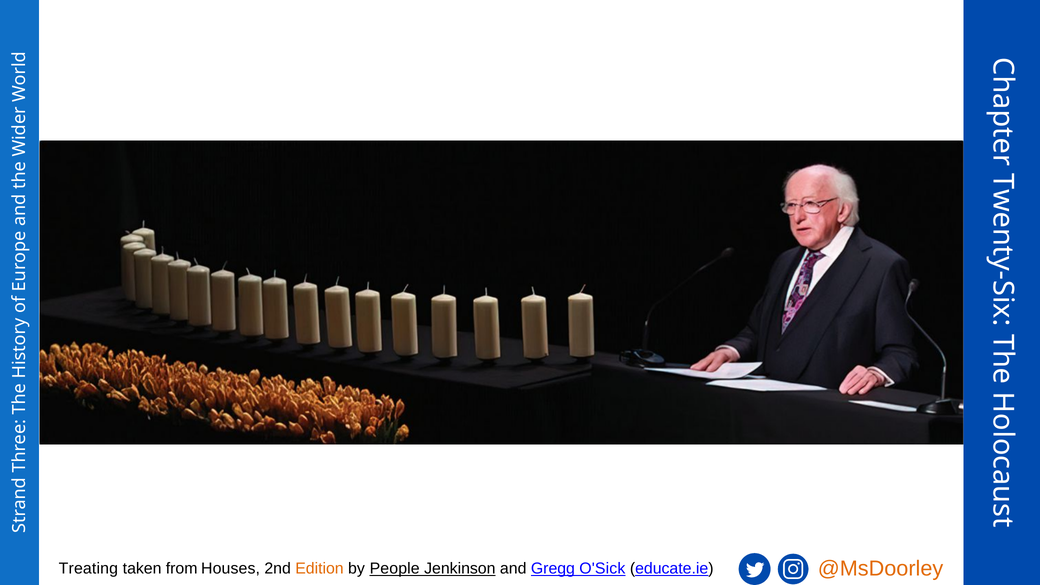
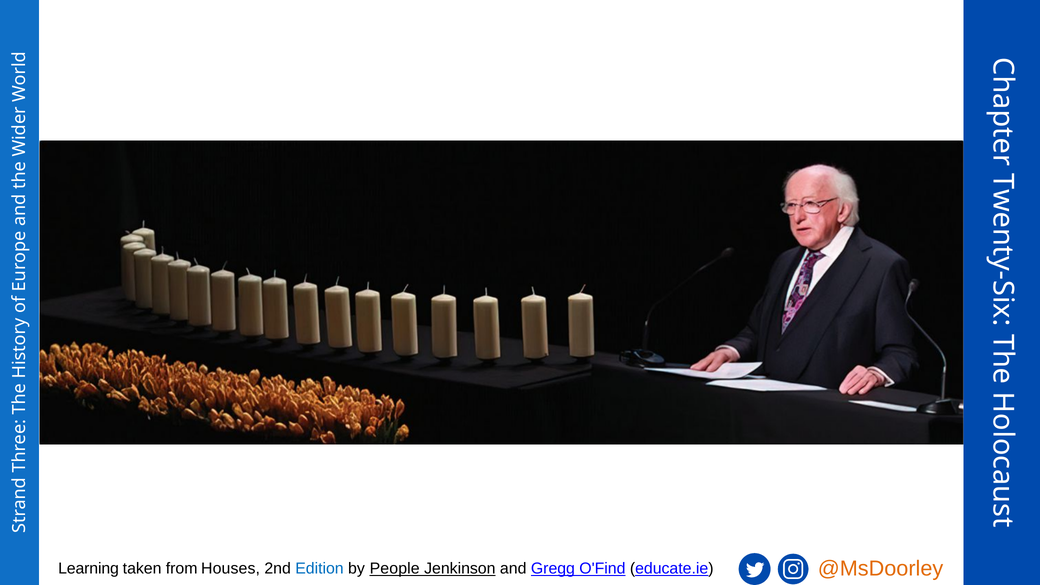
Treating: Treating -> Learning (89, 568)
Edition colour: orange -> blue (320, 568)
O'Sick: O'Sick -> O'Find (602, 568)
